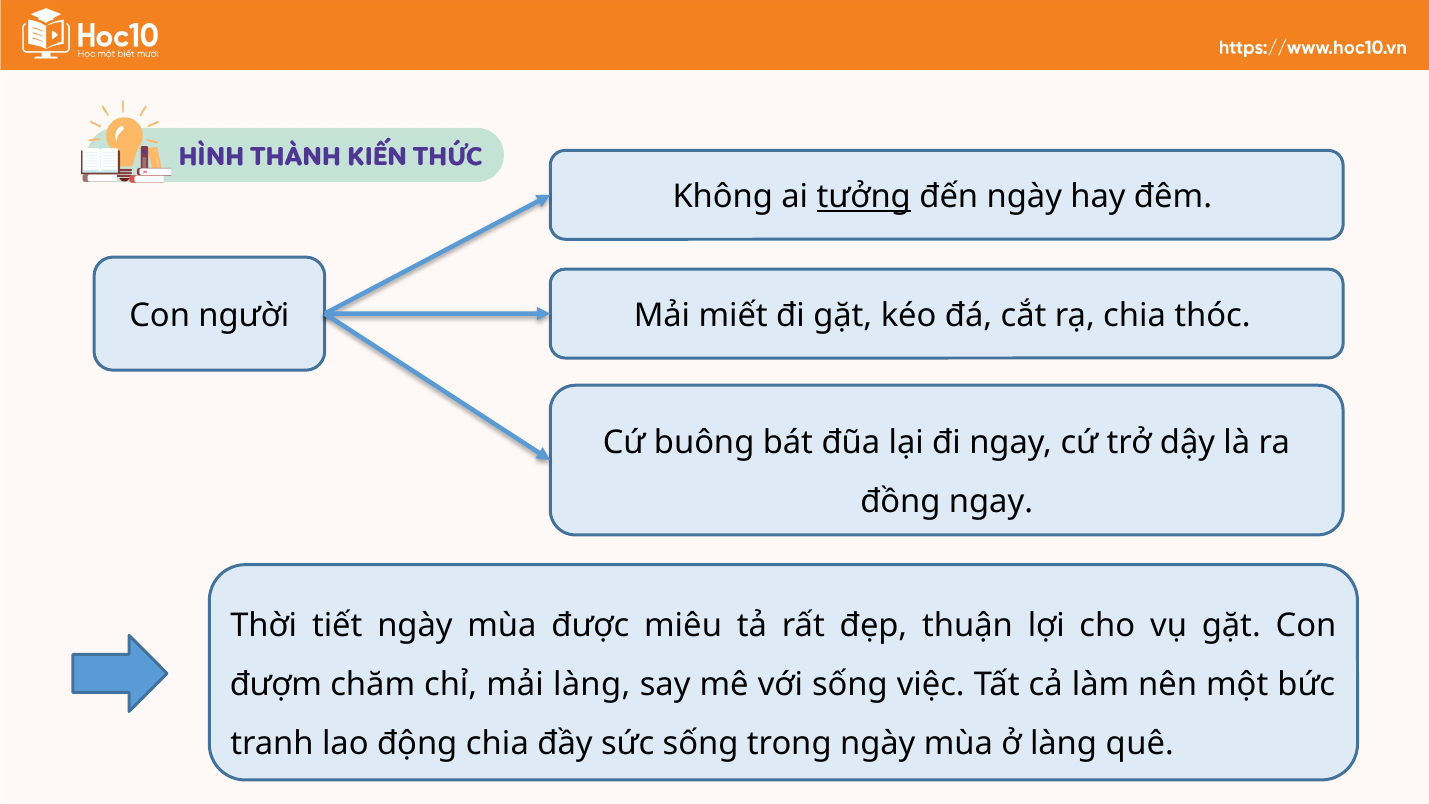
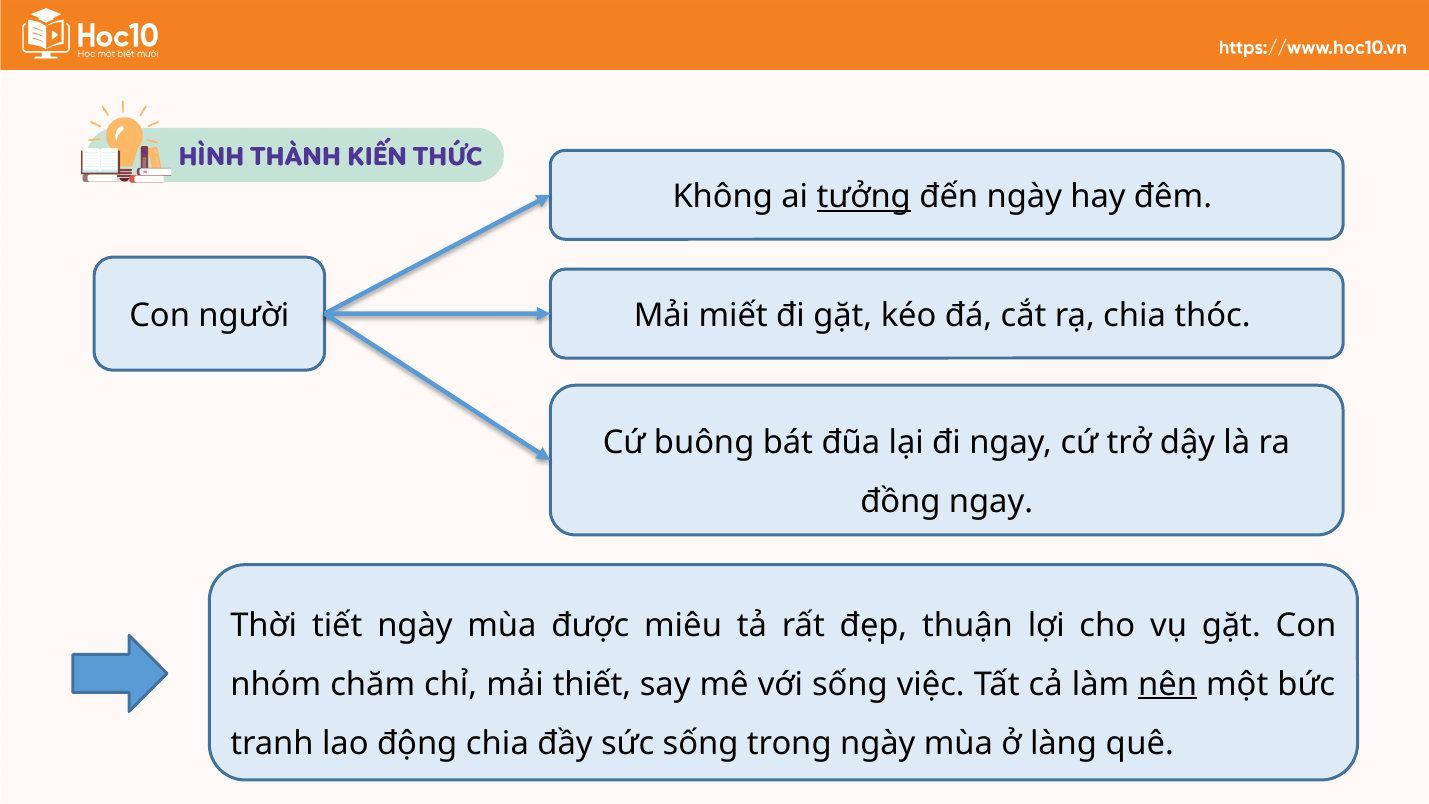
đượm: đượm -> nhóm (276, 684)
mải làng: làng -> thiết (592, 684)
nên underline: none -> present (1168, 684)
